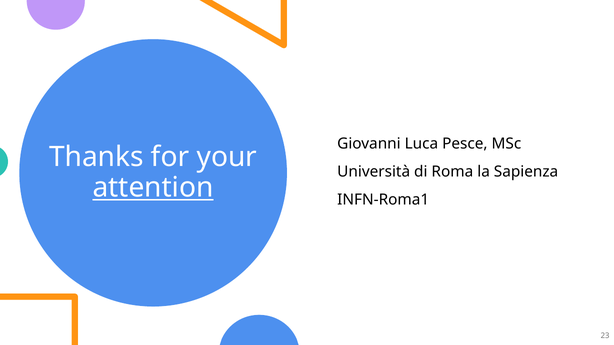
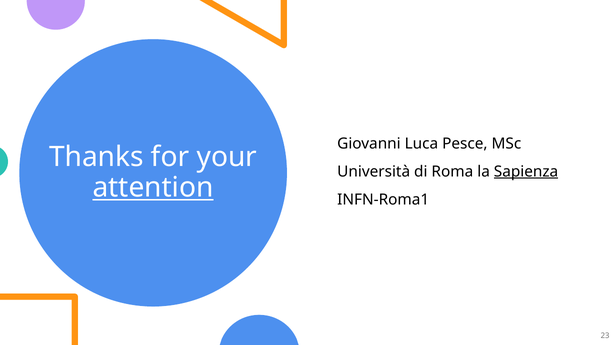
Sapienza underline: none -> present (526, 172)
